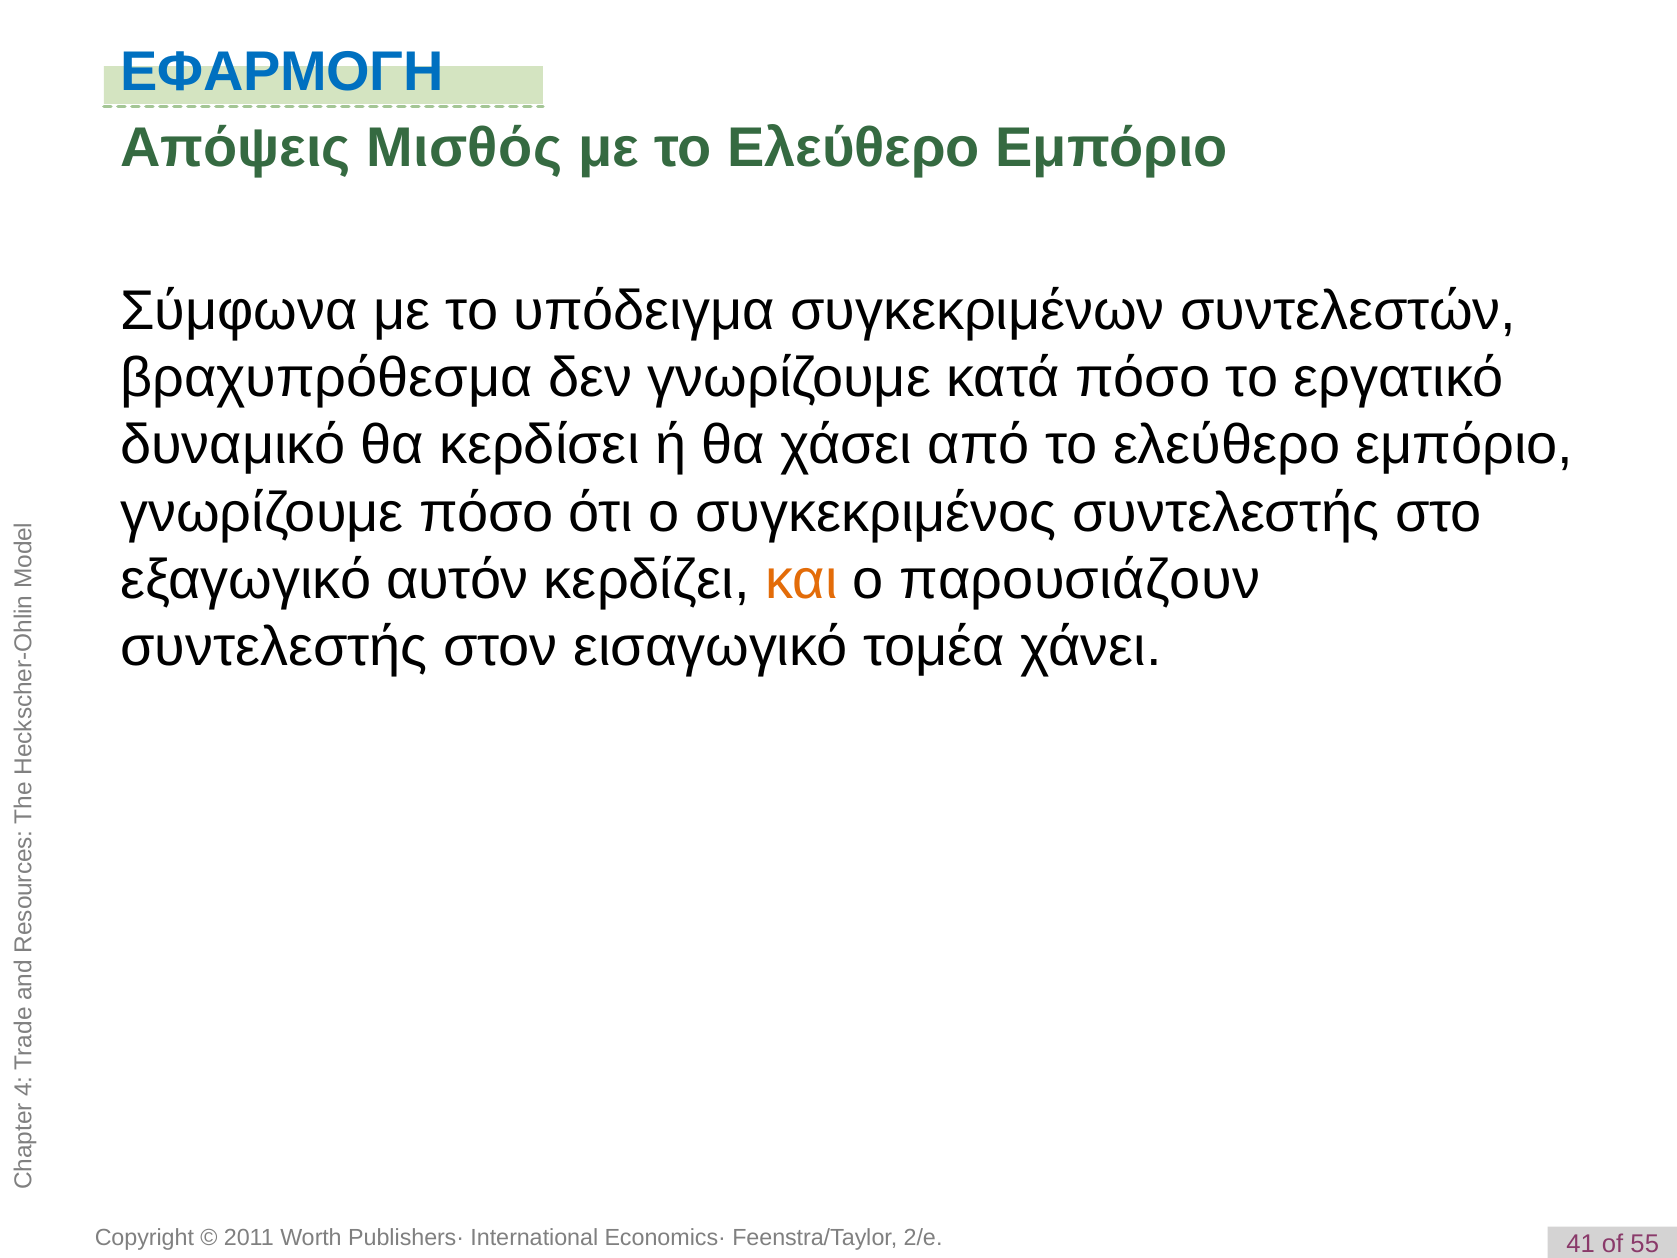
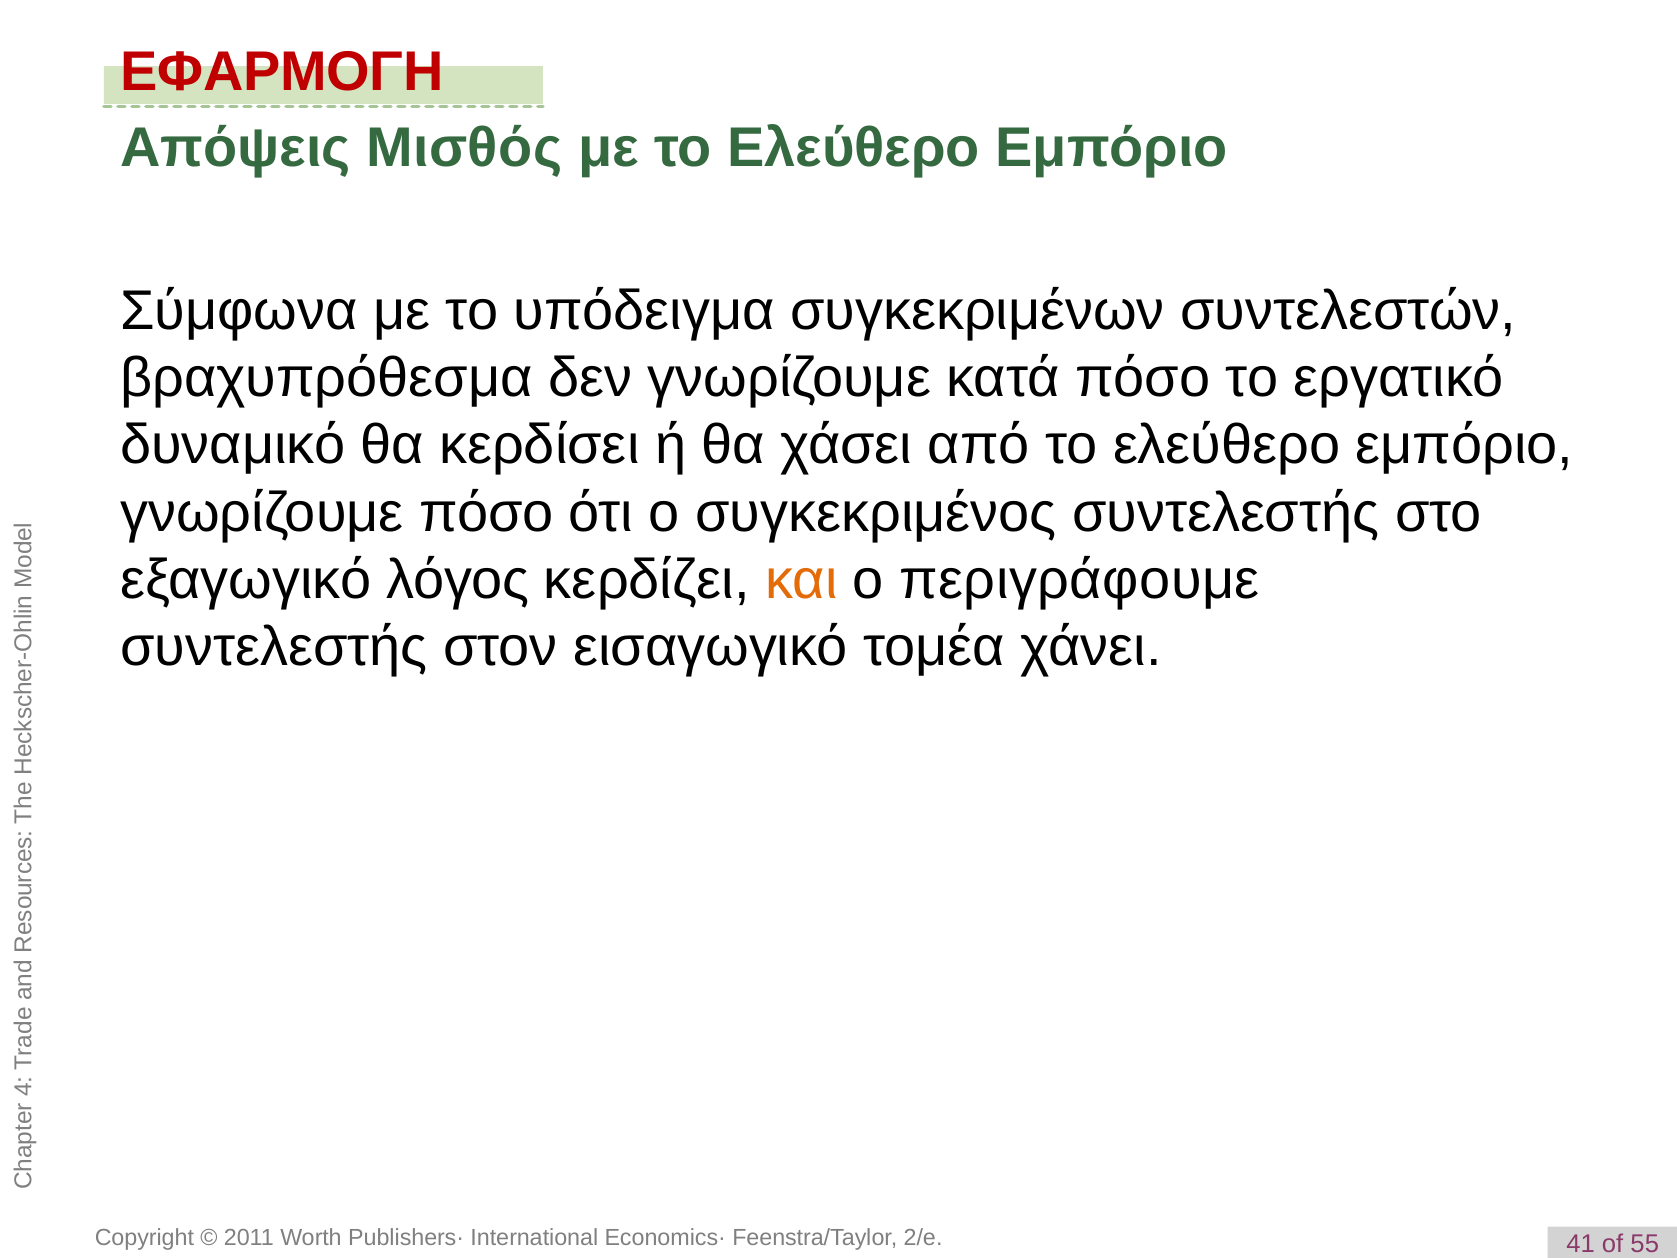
ΕΦΑΡΜΟΓΗ colour: blue -> red (282, 72)
αυτόν: αυτόν -> λόγος (458, 580)
παρουσιάζουν: παρουσιάζουν -> περιγράφουμε (1080, 580)
